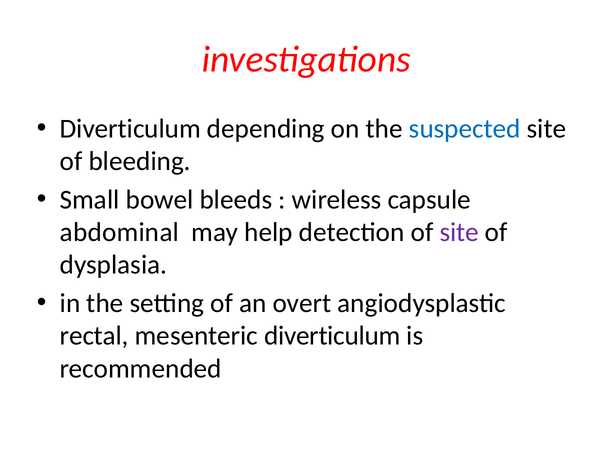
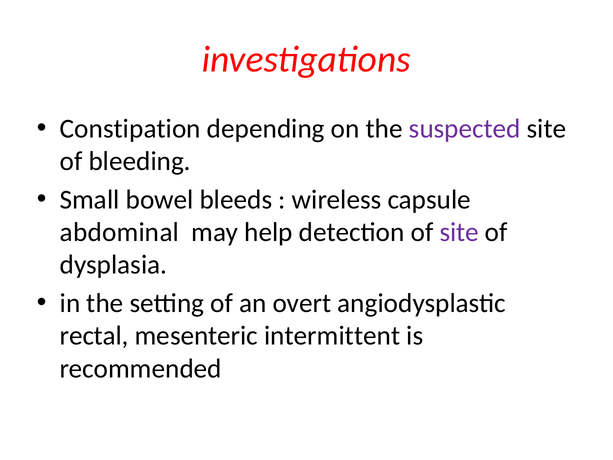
Diverticulum: Diverticulum -> Constipation (130, 129)
suspected colour: blue -> purple (465, 129)
mesenteric diverticulum: diverticulum -> intermittent (332, 336)
